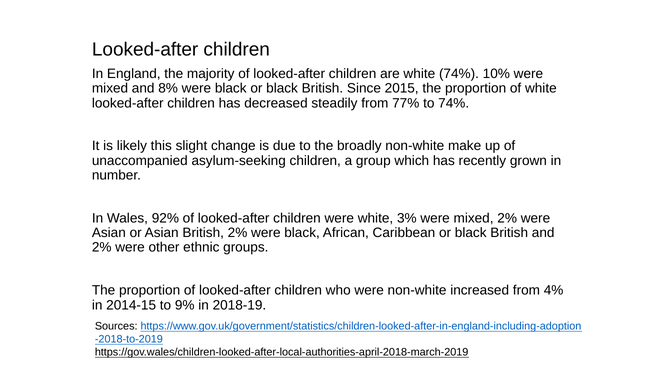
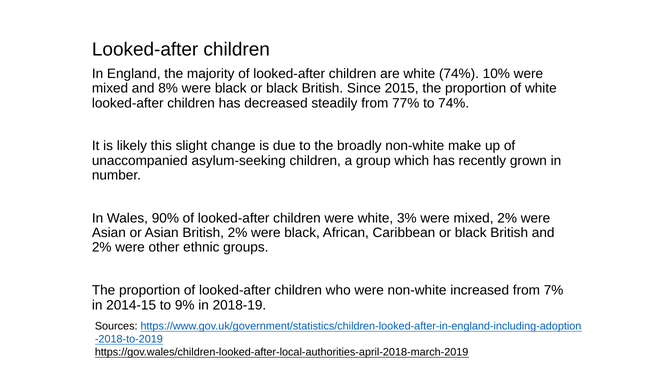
92%: 92% -> 90% (165, 218)
4%: 4% -> 7% (554, 291)
